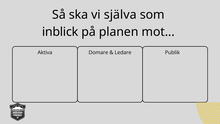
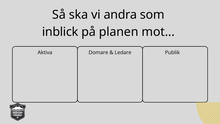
själva: själva -> andra (120, 15)
